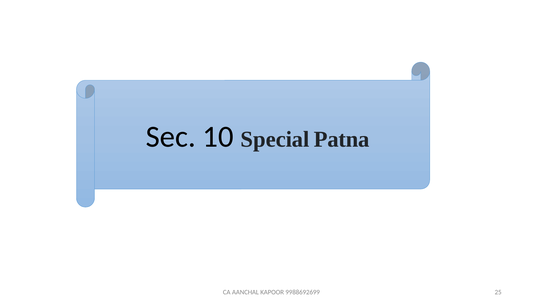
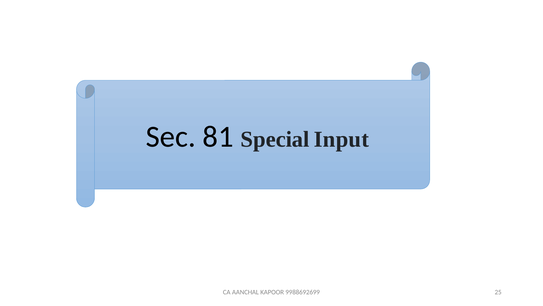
10: 10 -> 81 (218, 137)
Patna: Patna -> Input (341, 139)
